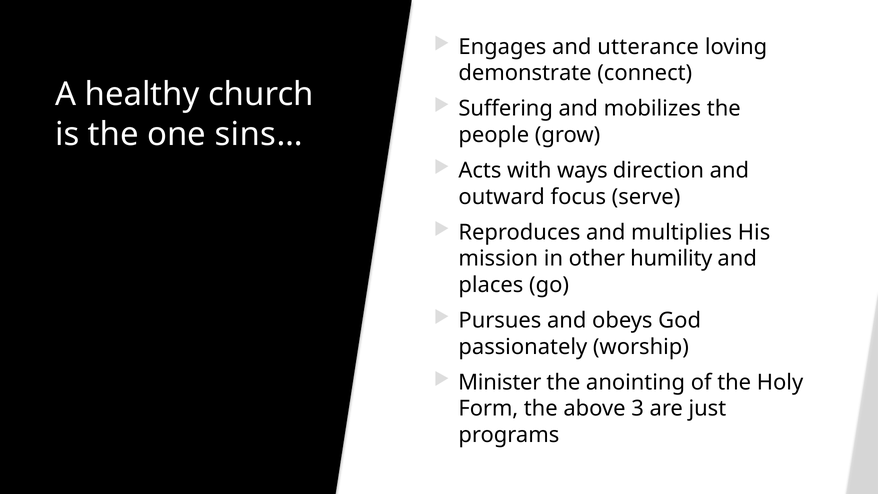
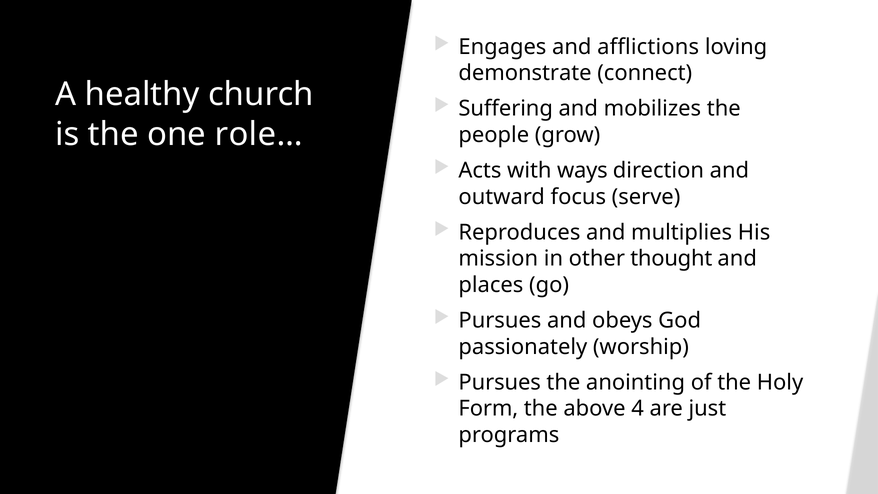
utterance: utterance -> afflictions (648, 47)
sins…: sins… -> role… (259, 134)
humility: humility -> thought (671, 259)
Minister: Minister -> Pursues (500, 382)
3: 3 -> 4 (638, 409)
